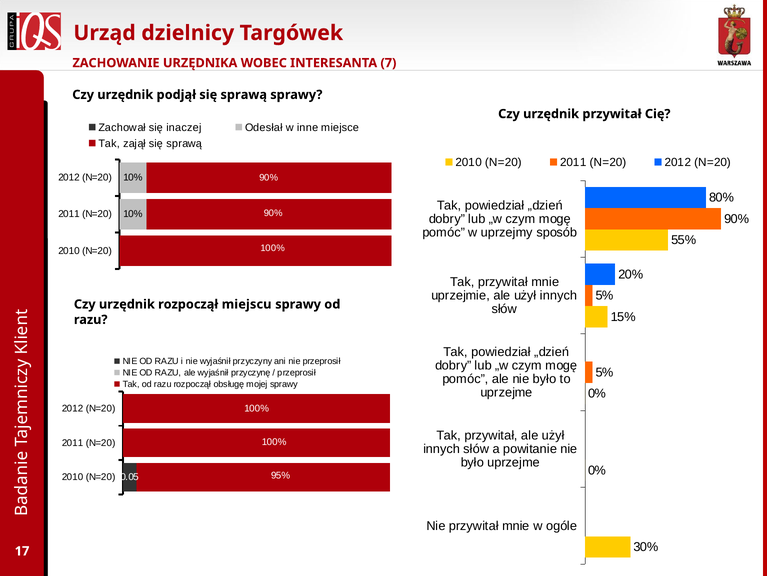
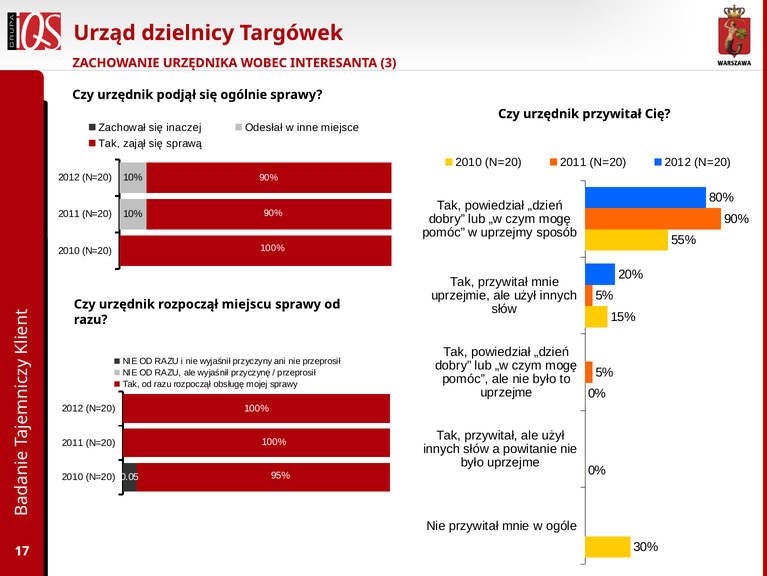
7: 7 -> 3 (388, 63)
podjął się sprawą: sprawą -> ogólnie (244, 95)
